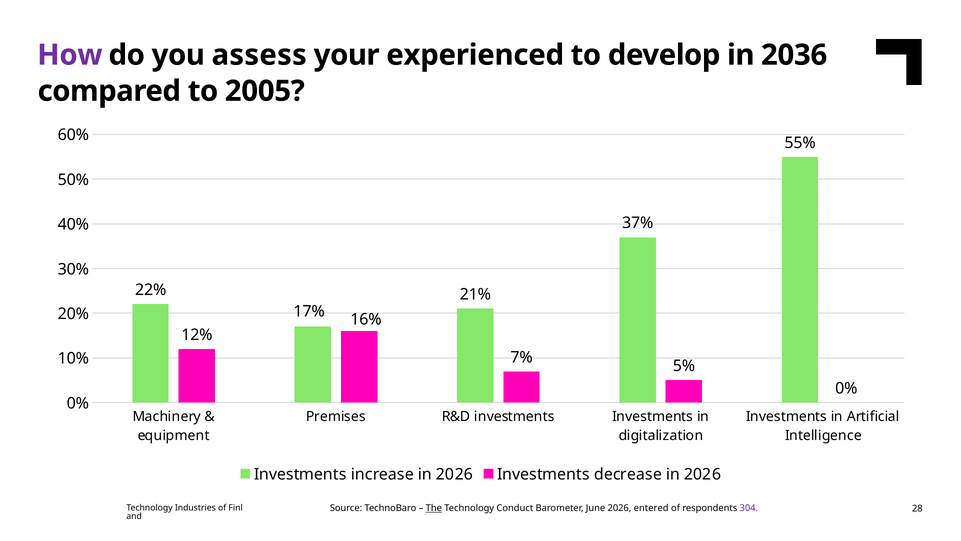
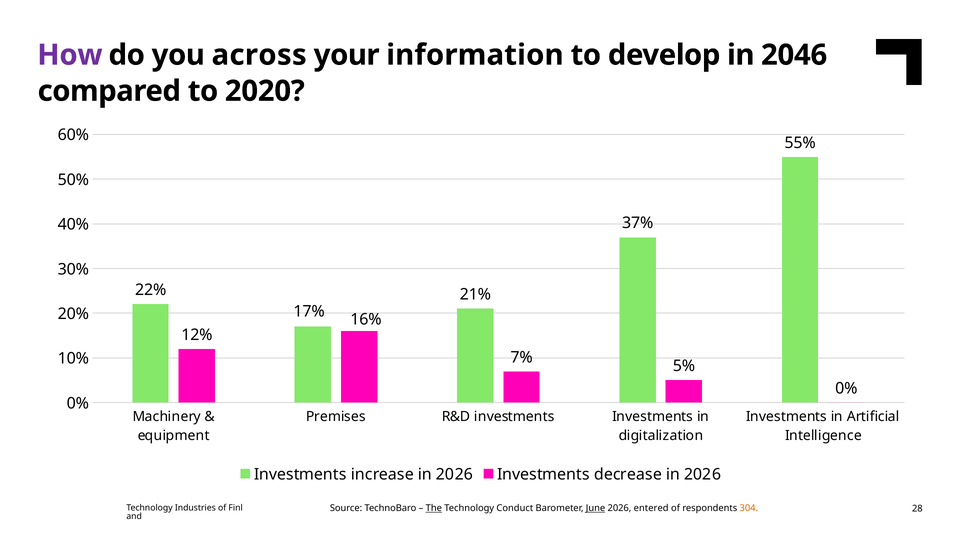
assess: assess -> across (259, 55)
experienced: experienced -> information (475, 55)
2036: 2036 -> 2046 (794, 55)
2005: 2005 -> 2020 (265, 91)
June underline: none -> present (596, 508)
304 colour: purple -> orange (749, 508)
